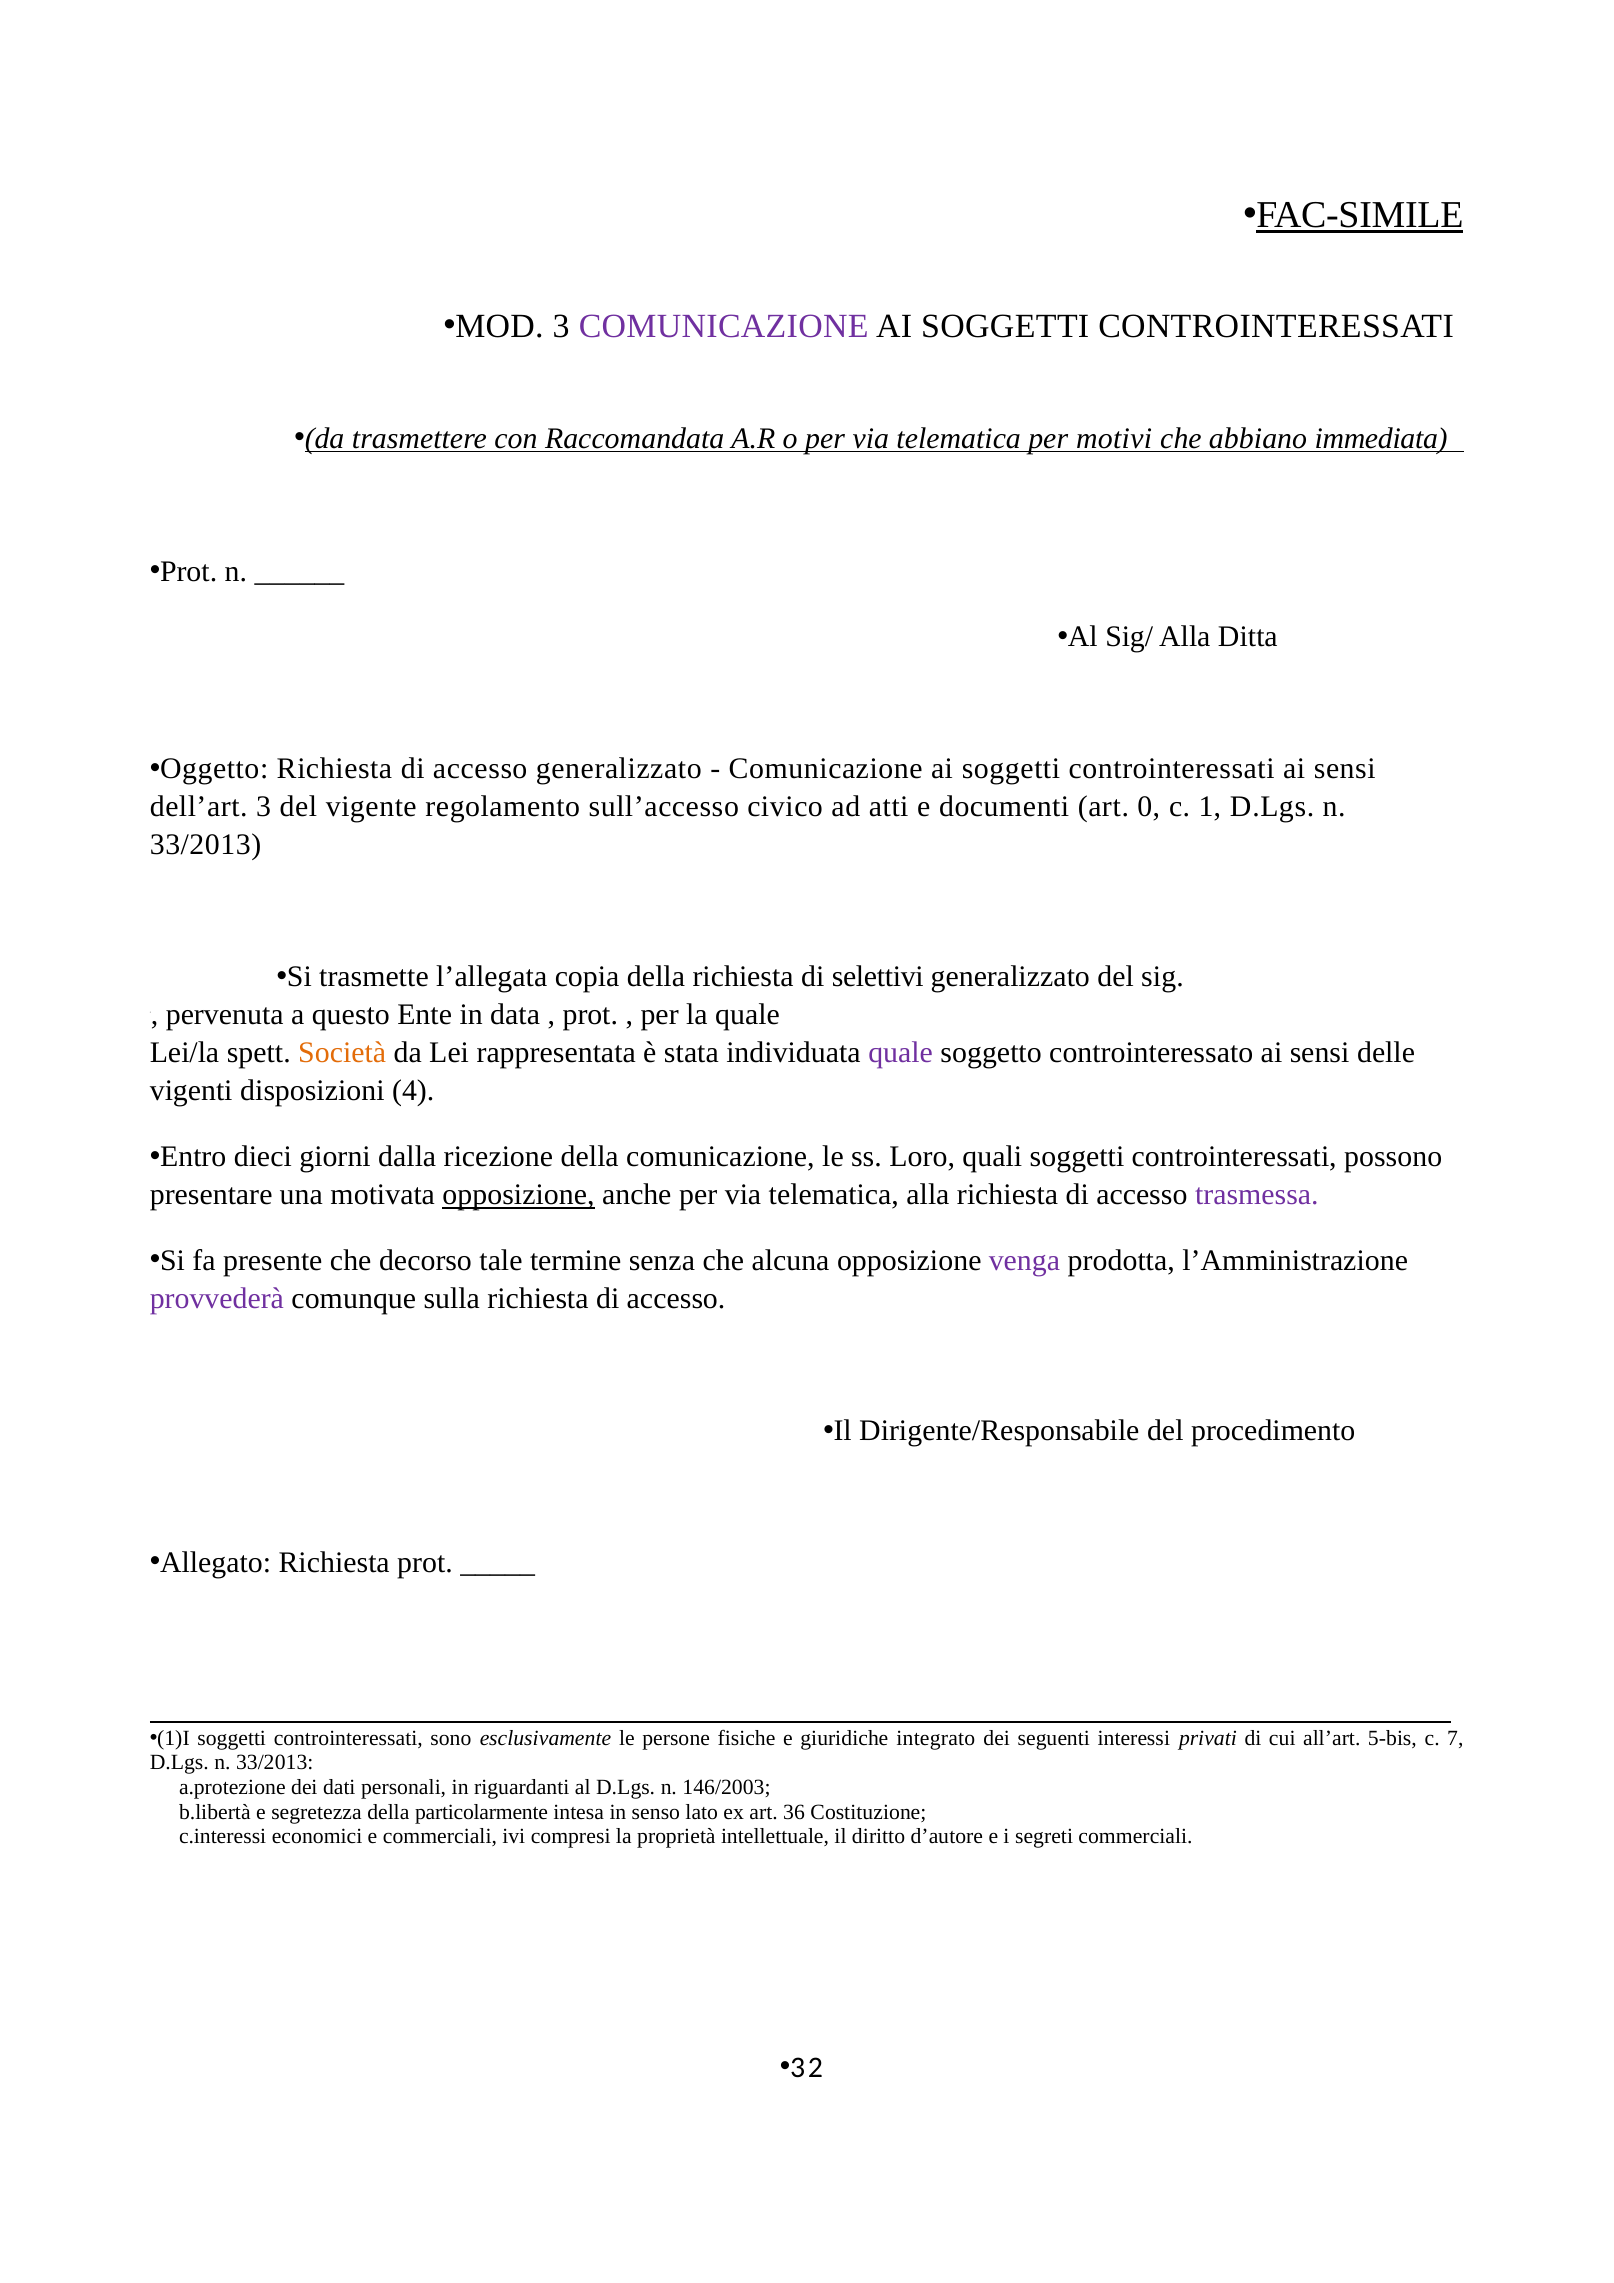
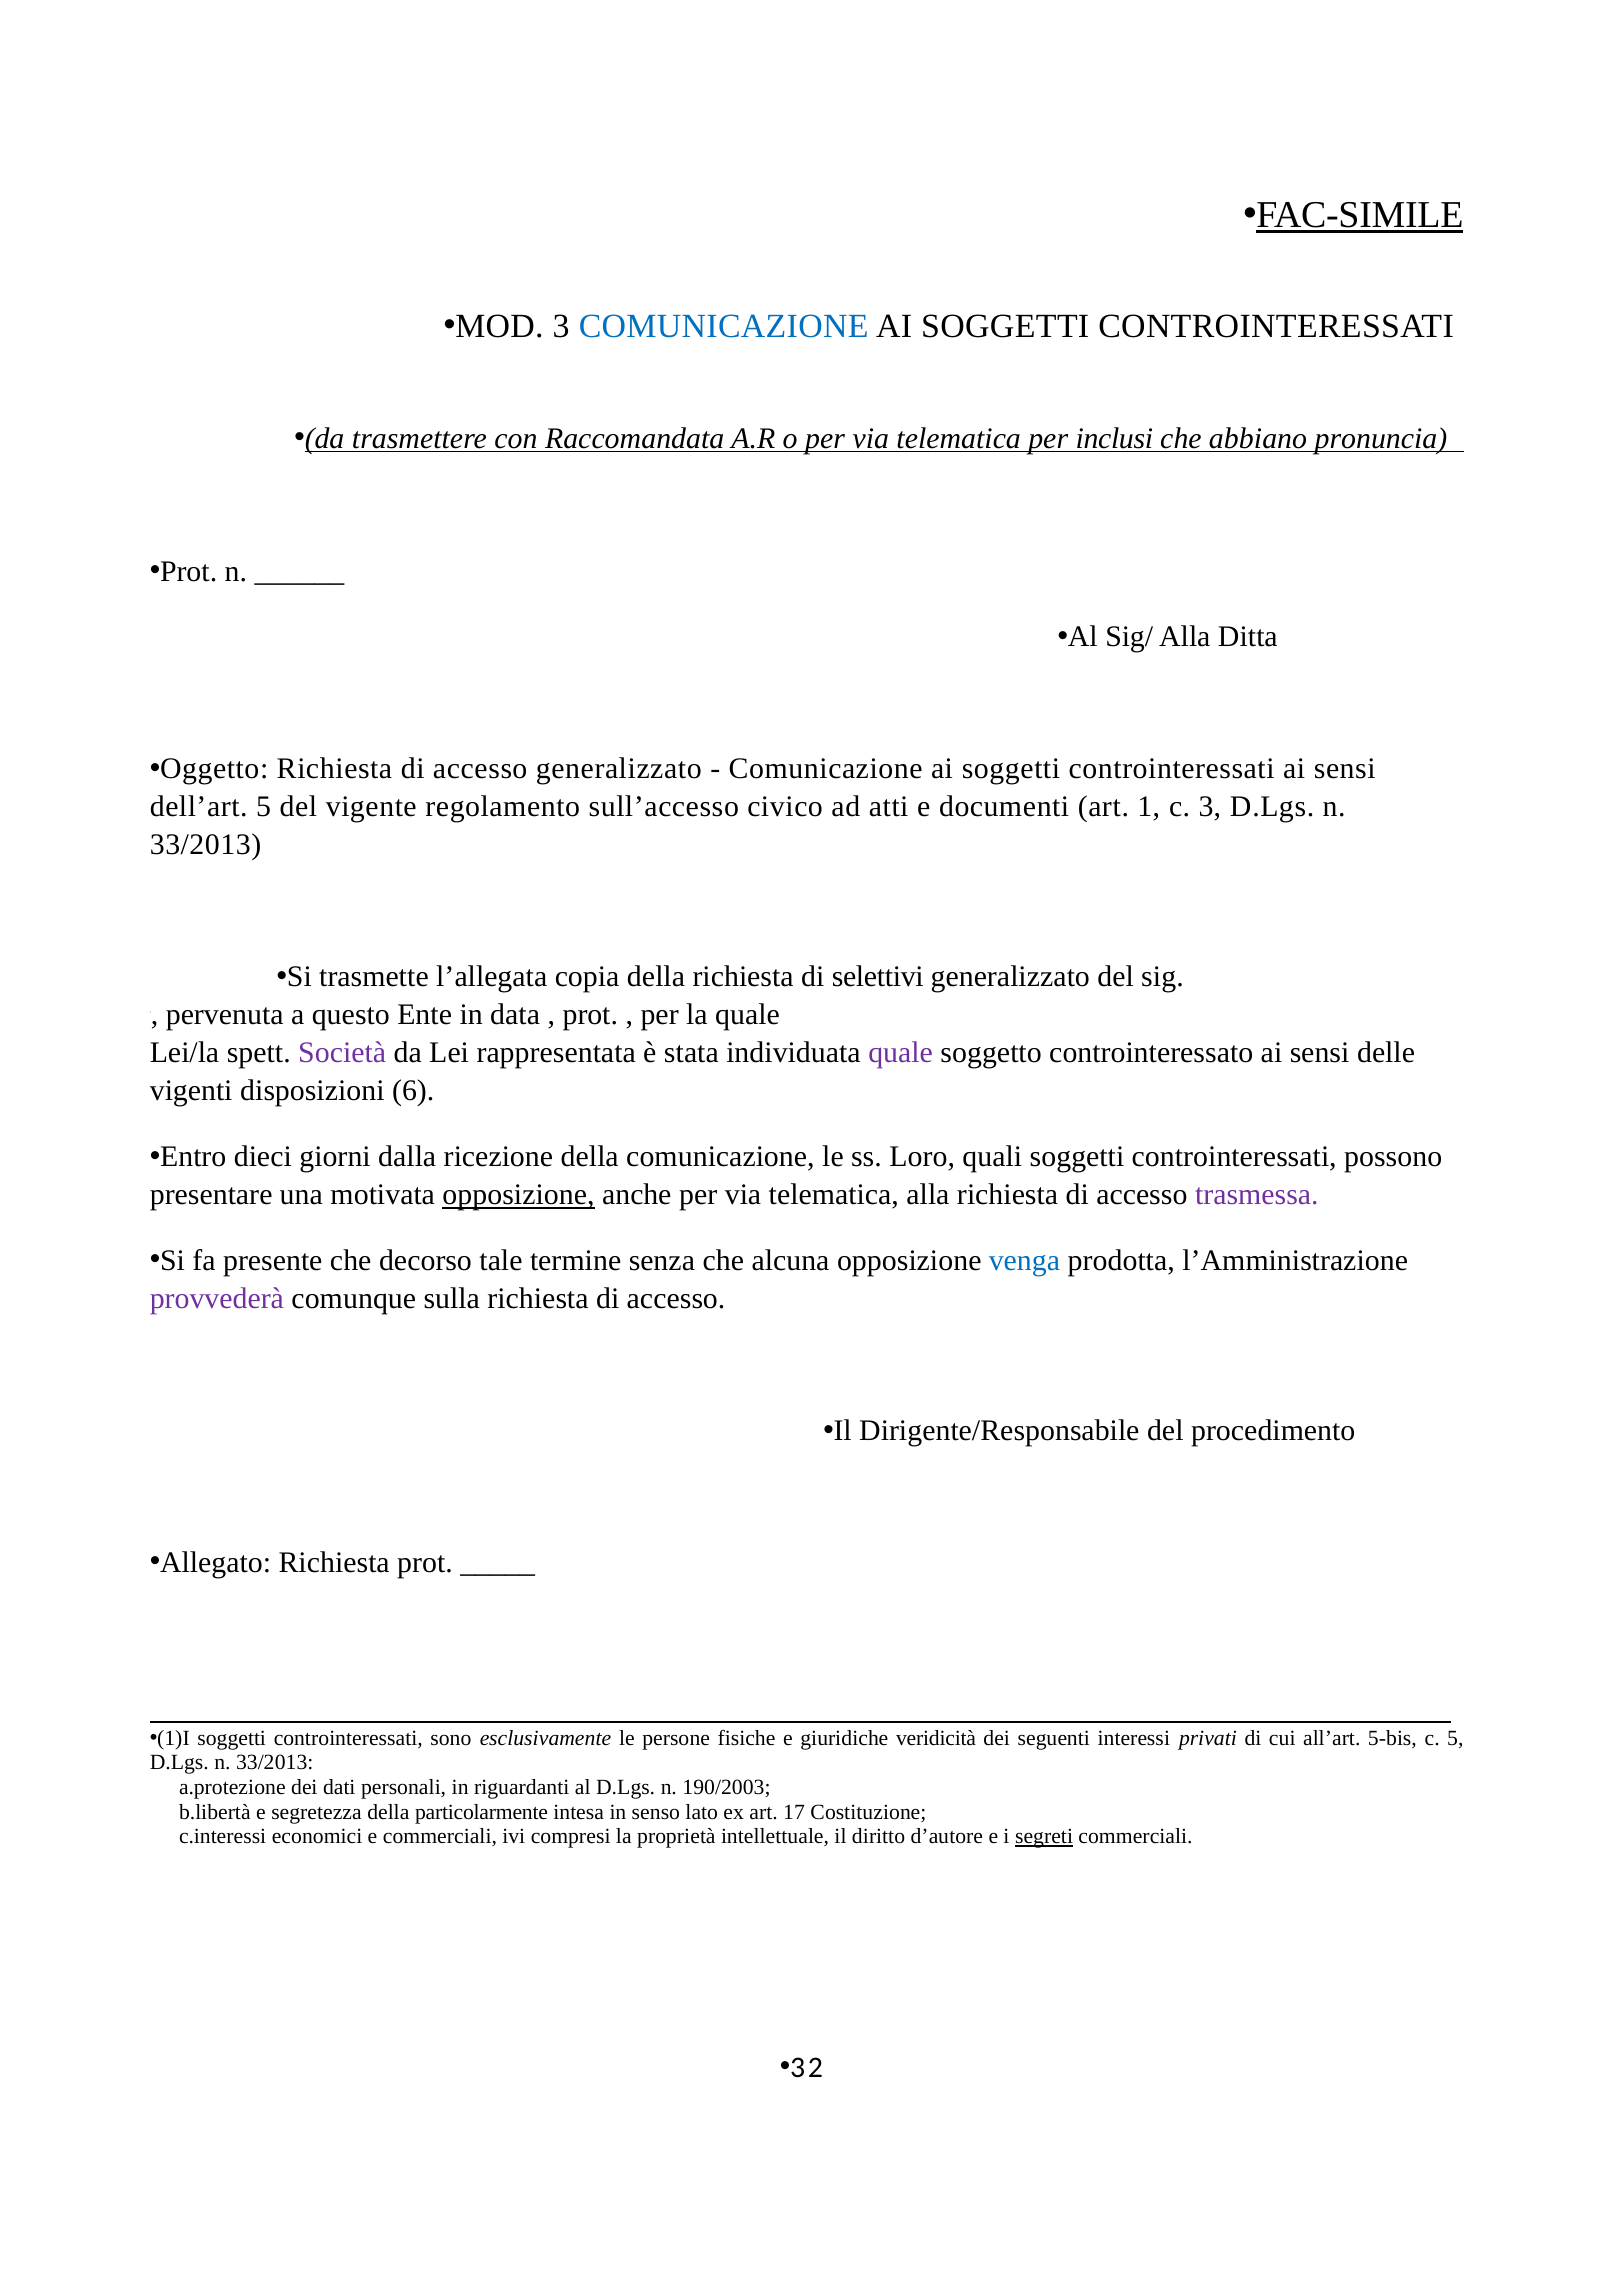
COMUNICAZIONE colour: purple -> blue (724, 326)
motivi: motivi -> inclusi (1114, 438)
immediata: immediata -> pronuncia (1381, 438)
dell’art 3: 3 -> 5 (264, 807)
0: 0 -> 1 (1149, 807)
c 1: 1 -> 3 (1210, 807)
Società colour: orange -> purple (342, 1053)
4: 4 -> 6 (413, 1091)
venga colour: purple -> blue (1024, 1261)
integrato: integrato -> veridicità (936, 1738)
c 7: 7 -> 5 (1455, 1738)
146/2003: 146/2003 -> 190/2003 (727, 1788)
36: 36 -> 17 (794, 1812)
segreti underline: none -> present (1044, 1837)
